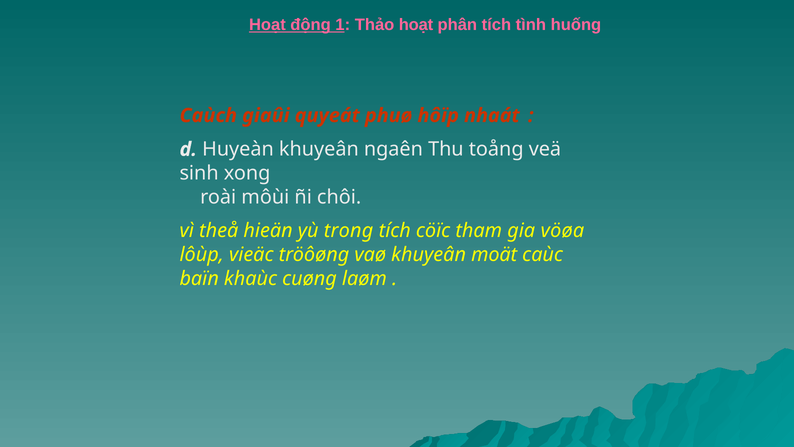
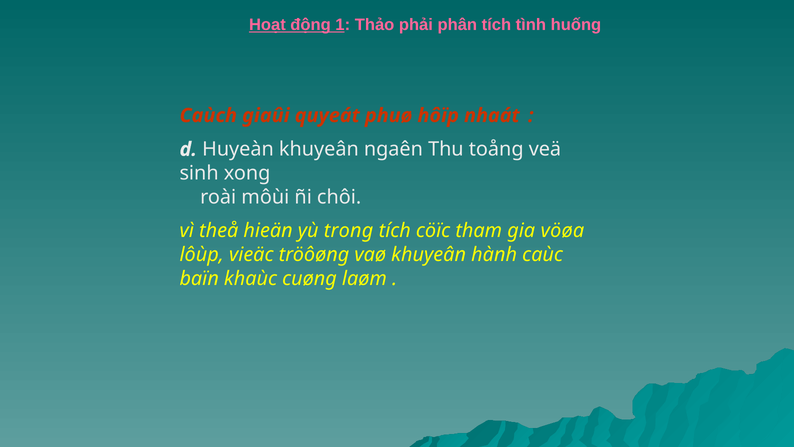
Thảo hoạt: hoạt -> phải (416, 25)
moät: moät -> hành (494, 254)
